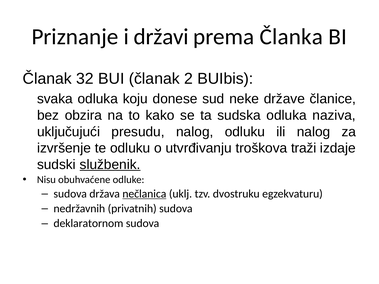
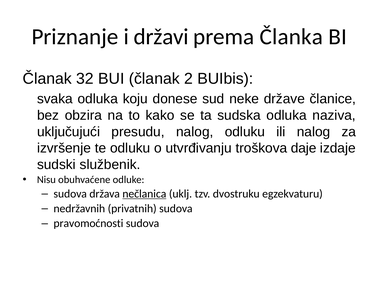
traži: traži -> daje (304, 148)
službenik underline: present -> none (110, 165)
deklaratornom: deklaratornom -> pravomoćnosti (88, 224)
